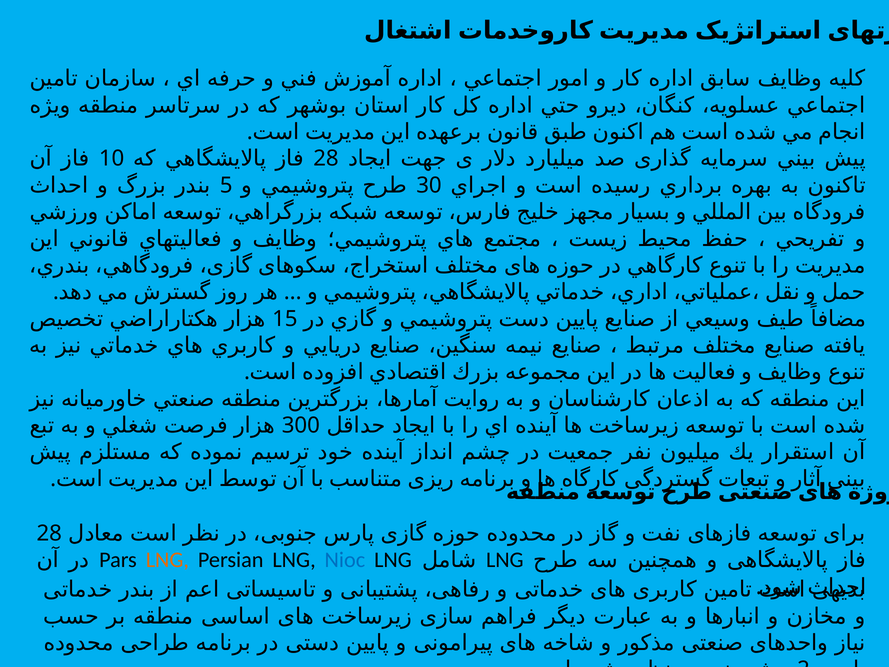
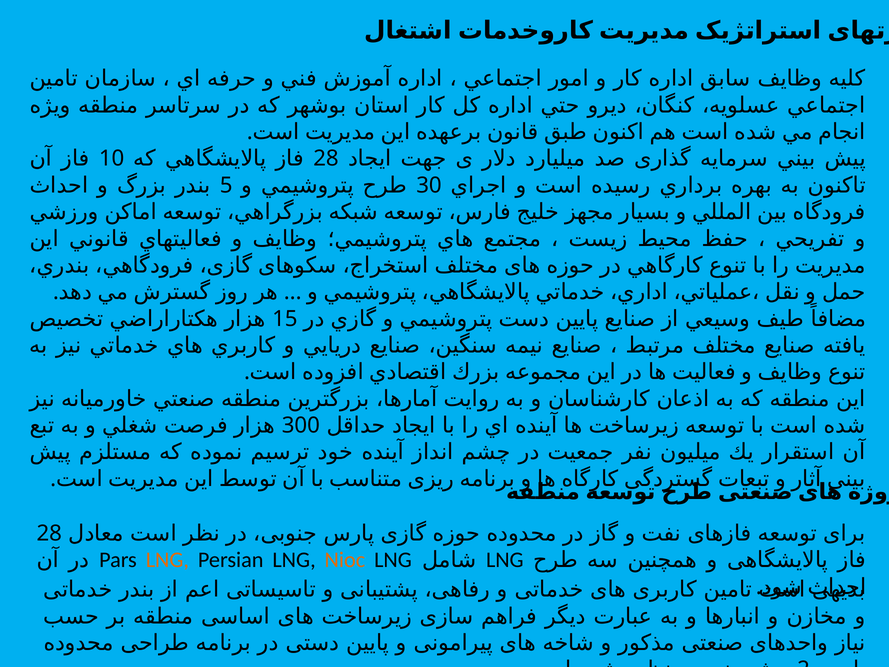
Nioc colour: blue -> orange (345, 560)
